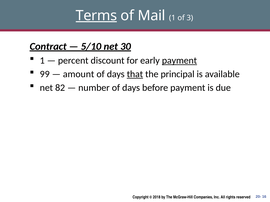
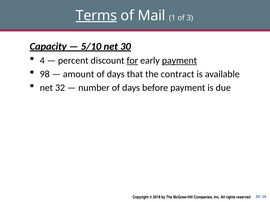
Contract: Contract -> Capacity (48, 47)
1: 1 -> 4 (42, 61)
for underline: none -> present (132, 61)
99: 99 -> 98 (45, 74)
that underline: present -> none (135, 74)
principal: principal -> contract (178, 74)
82: 82 -> 32 (60, 88)
